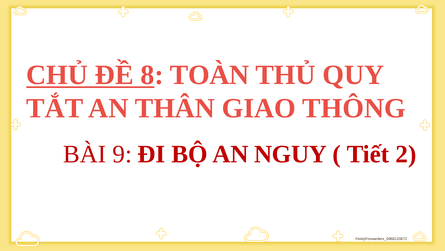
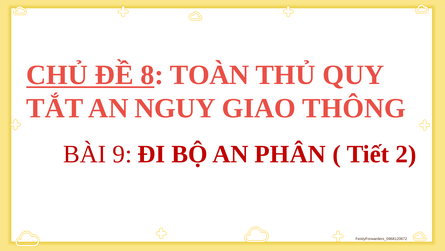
THÂN: THÂN -> NGUY (175, 108)
NGUY: NGUY -> PHÂN (290, 154)
